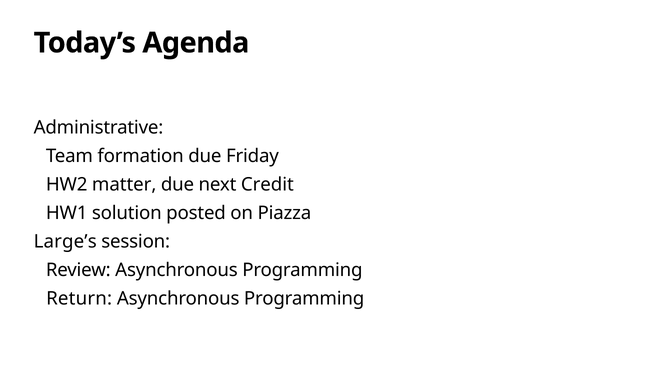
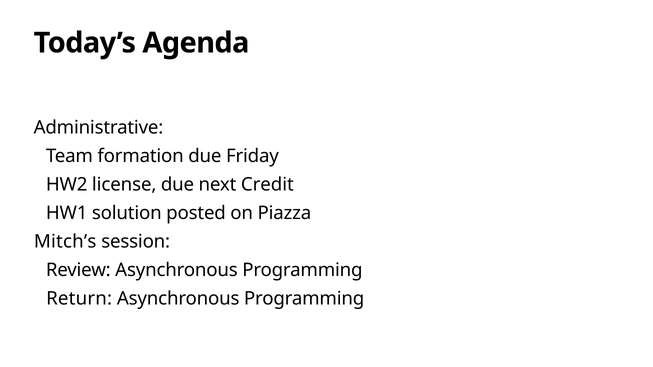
matter: matter -> license (124, 185)
Large’s: Large’s -> Mitch’s (65, 242)
